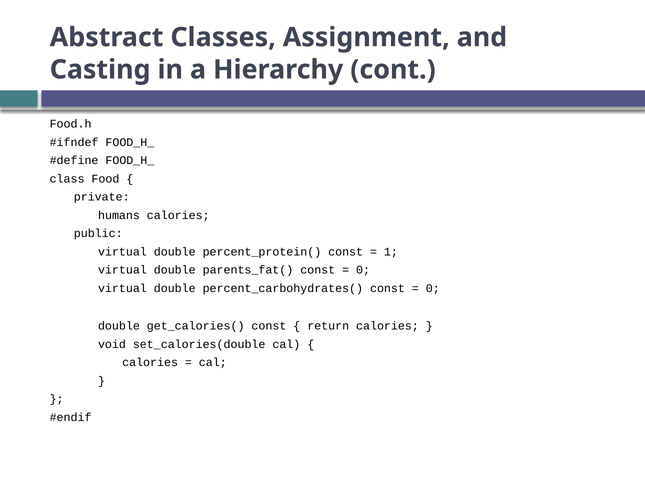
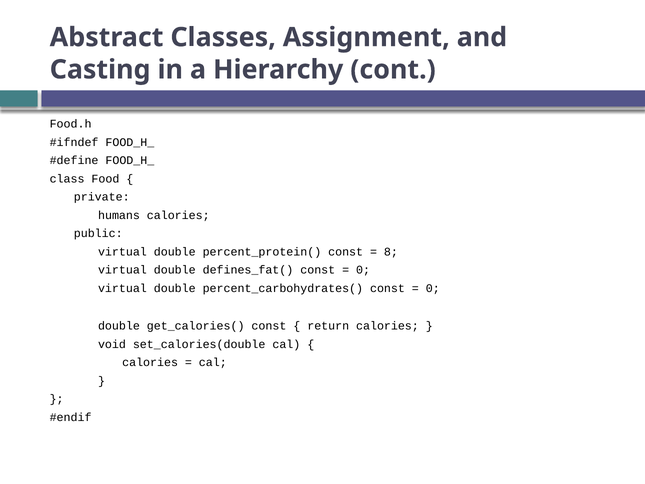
1: 1 -> 8 (391, 252)
parents_fat(: parents_fat( -> defines_fat( (248, 270)
